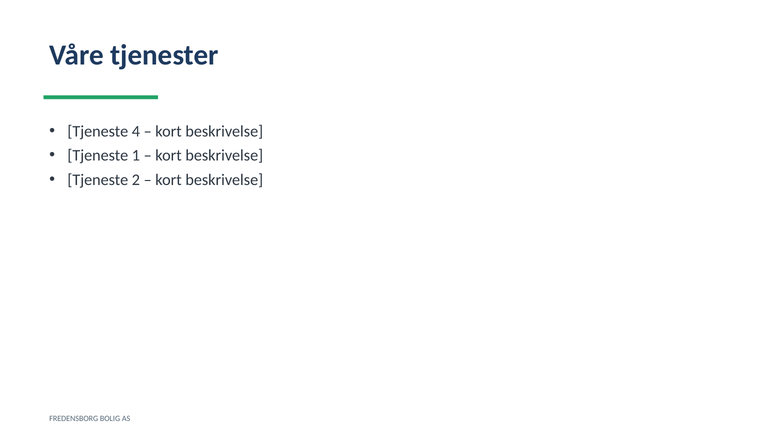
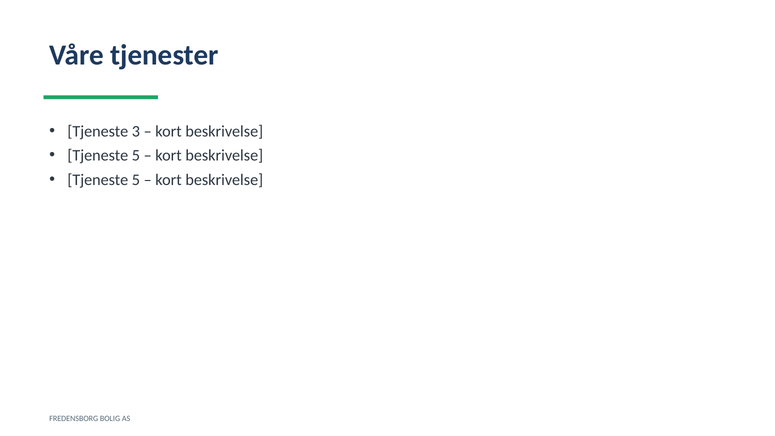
4: 4 -> 3 (136, 131)
1: 1 -> 5 (136, 155)
2: 2 -> 5 (136, 180)
